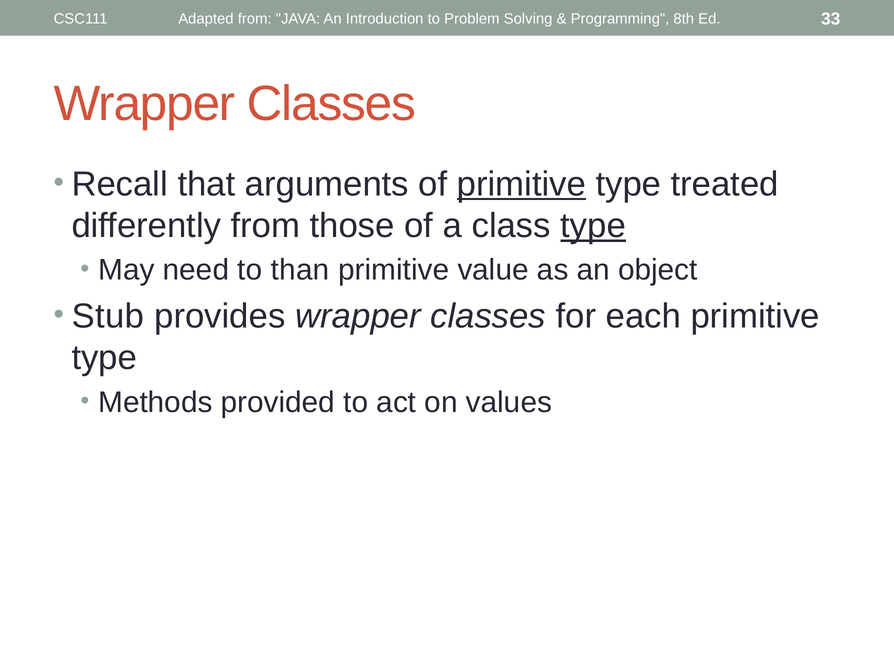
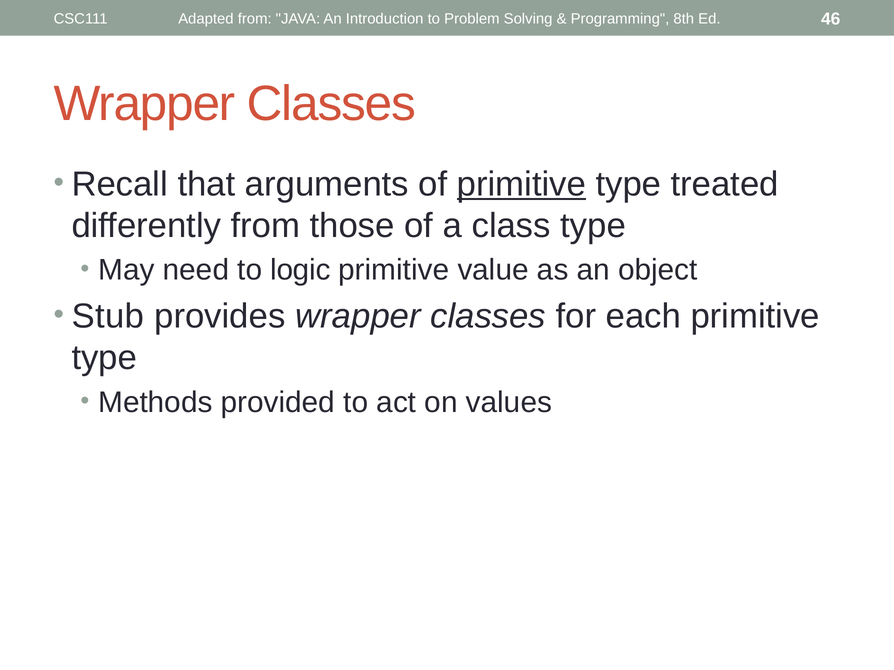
33: 33 -> 46 (831, 19)
type underline: present -> none (593, 226)
than: than -> logic (300, 270)
